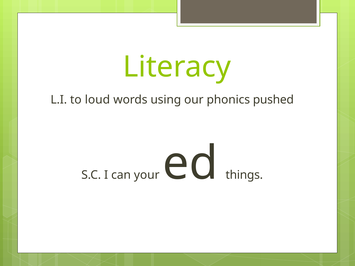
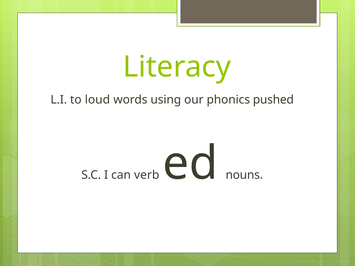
your: your -> verb (147, 175)
things: things -> nouns (244, 175)
